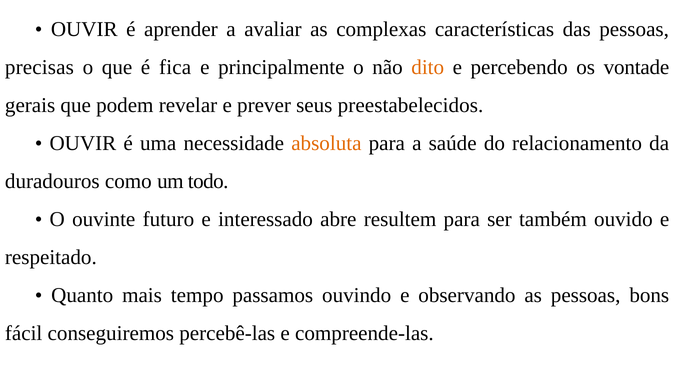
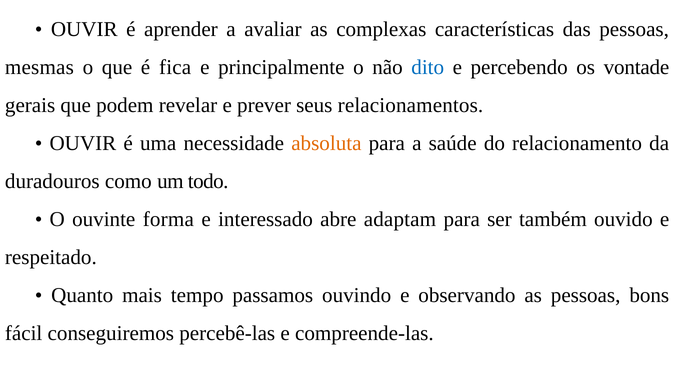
precisas: precisas -> mesmas (39, 67)
dito colour: orange -> blue (428, 67)
preestabelecidos: preestabelecidos -> relacionamentos (410, 105)
futuro: futuro -> forma (168, 219)
resultem: resultem -> adaptam (400, 219)
